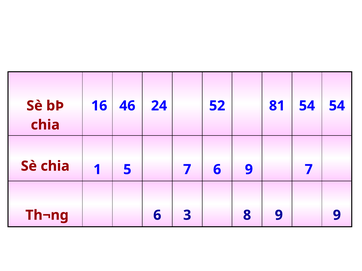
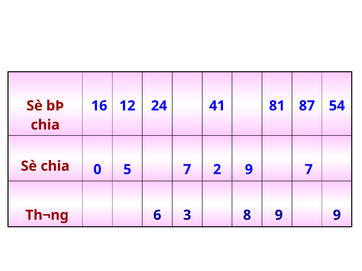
46: 46 -> 12 (127, 106)
52: 52 -> 41 (217, 106)
81 54: 54 -> 87 (307, 106)
1: 1 -> 0 (97, 170)
7 6: 6 -> 2 (217, 170)
